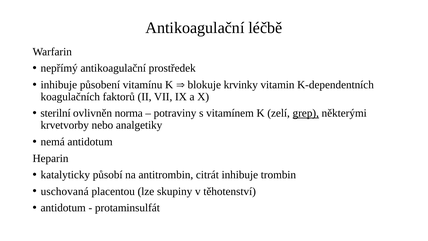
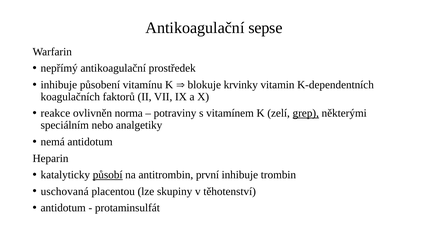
léčbě: léčbě -> sepse (265, 28)
sterilní: sterilní -> reakce (55, 113)
krvetvorby: krvetvorby -> speciálním (65, 125)
působí underline: none -> present (108, 175)
citrát: citrát -> první (207, 175)
